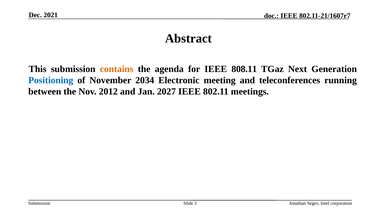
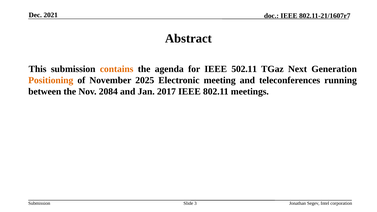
808.11: 808.11 -> 502.11 (244, 69)
Positioning colour: blue -> orange (51, 80)
2034: 2034 -> 2025 (145, 80)
2012: 2012 -> 2084 (108, 92)
2027: 2027 -> 2017 (166, 92)
